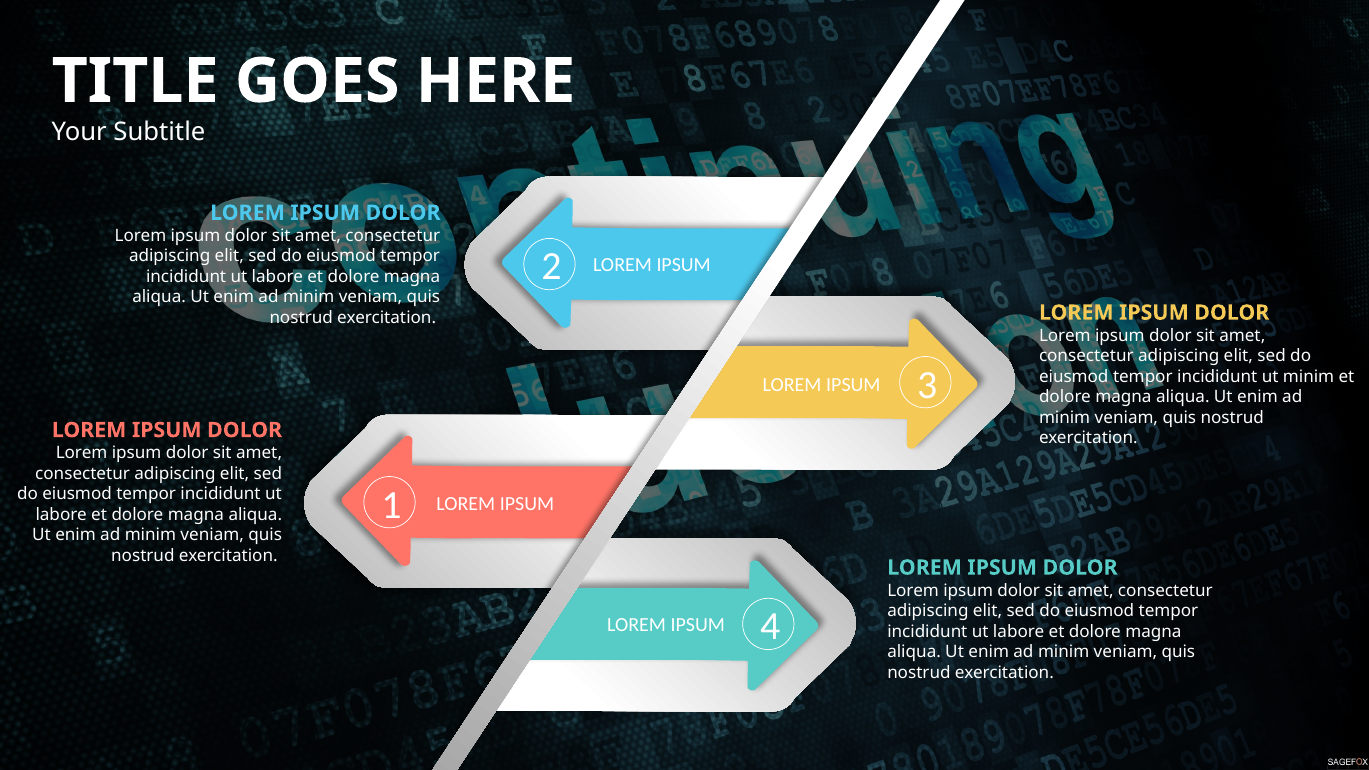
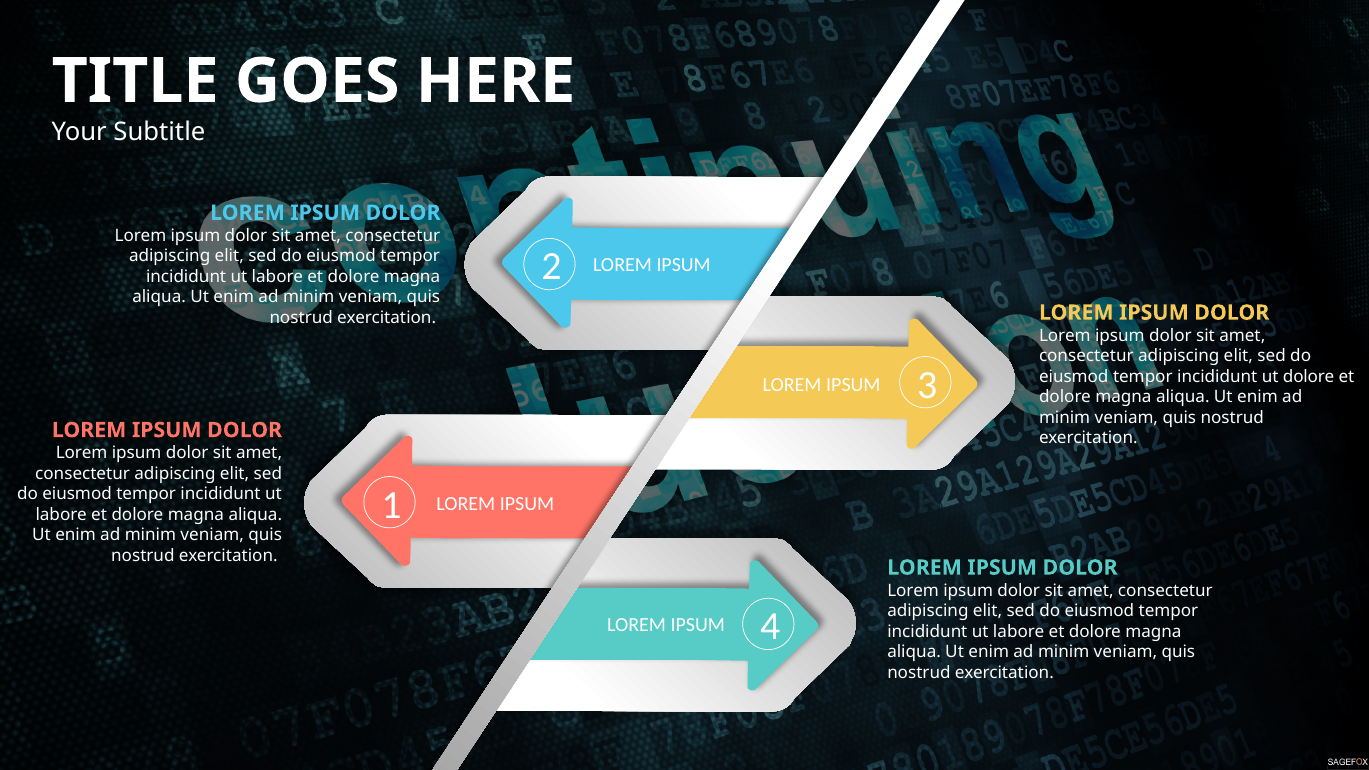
ut minim: minim -> dolore (1309, 377)
